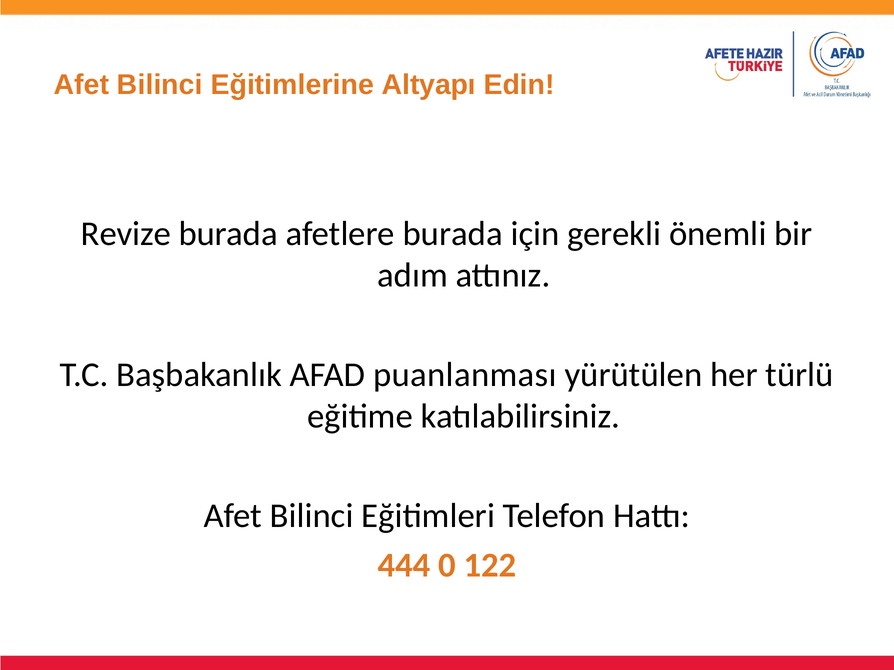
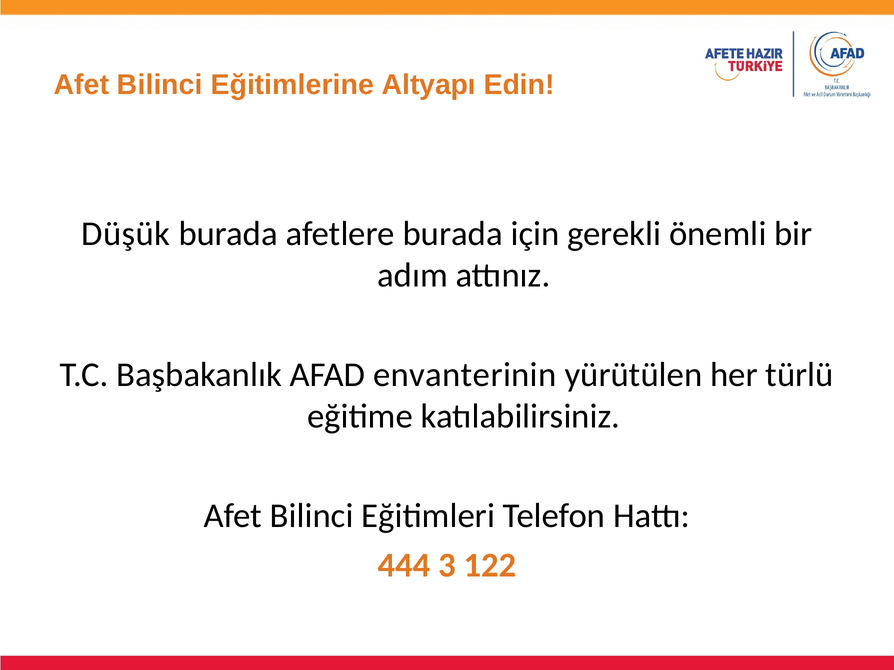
Revize: Revize -> Düşük (126, 234)
puanlanması: puanlanması -> envanterinin (465, 375)
0: 0 -> 3 (447, 566)
